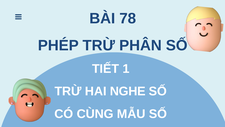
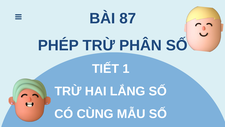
78: 78 -> 87 (128, 18)
NGHE: NGHE -> LẮNG (128, 91)
